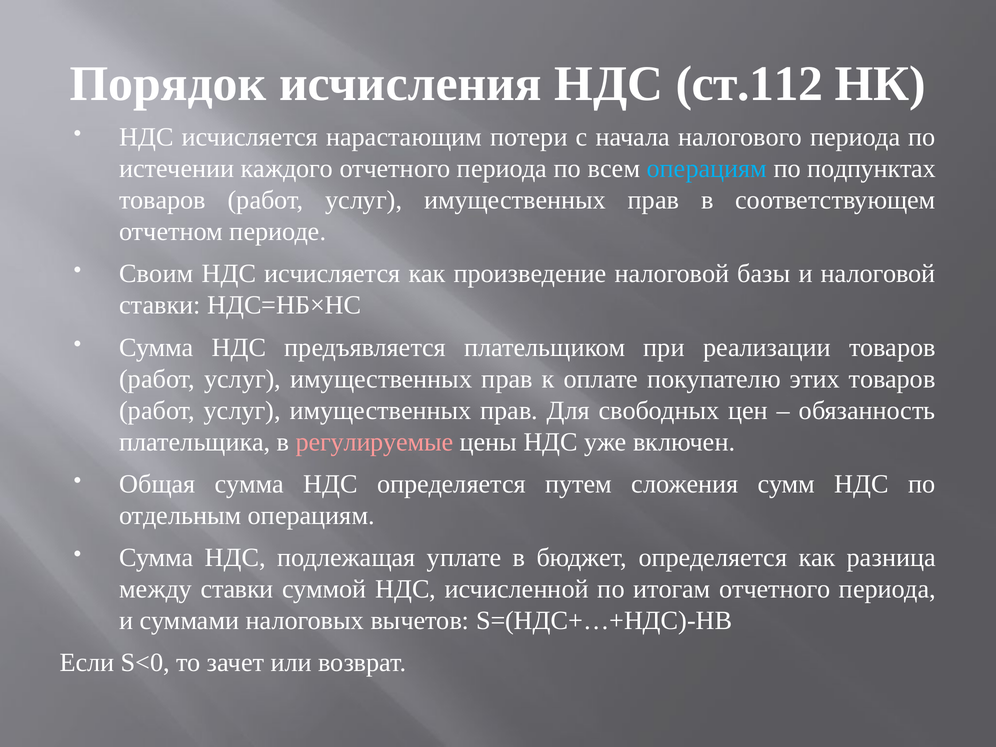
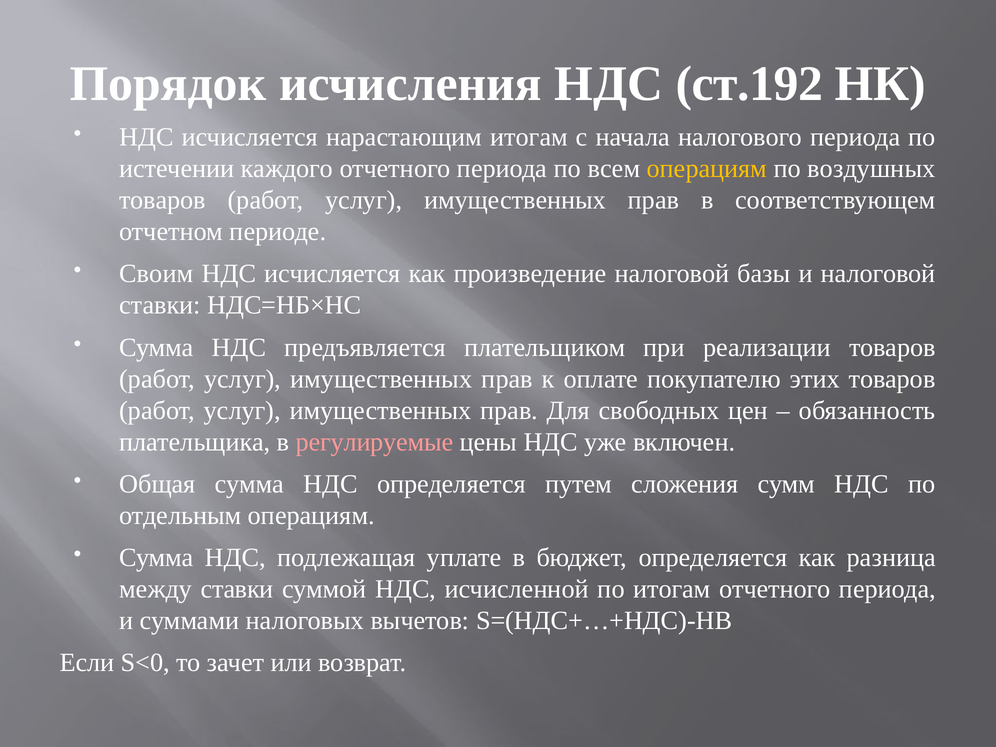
ст.112: ст.112 -> ст.192 (749, 84)
нарастающим потери: потери -> итогам (529, 137)
операциям colour: light blue -> yellow (707, 169)
подпунктах: подпунктах -> воздушных (871, 169)
